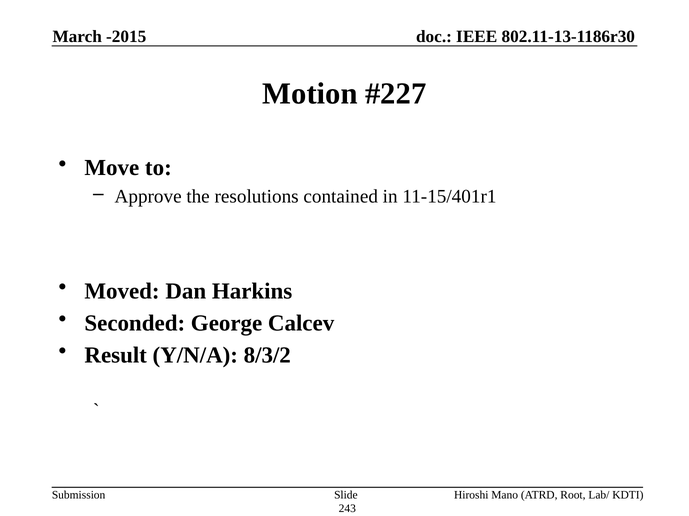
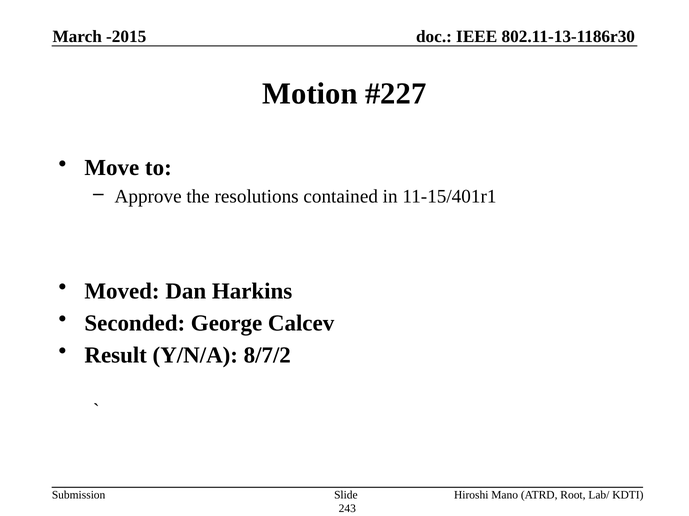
8/3/2: 8/3/2 -> 8/7/2 (267, 356)
